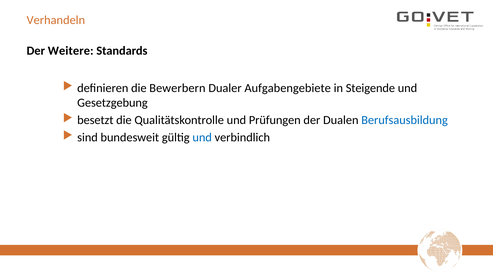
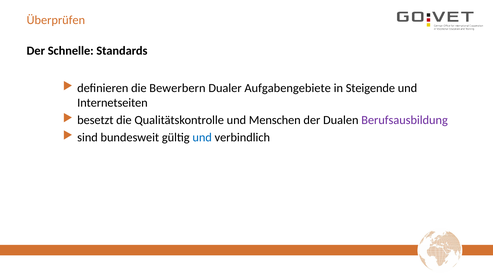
Verhandeln: Verhandeln -> Überprüfen (56, 20)
Weitere: Weitere -> Schnelle (71, 51)
Gesetzgebung: Gesetzgebung -> Internetseiten (112, 103)
Prüfungen: Prüfungen -> Menschen (275, 120)
Berufsausbildung colour: blue -> purple (405, 120)
